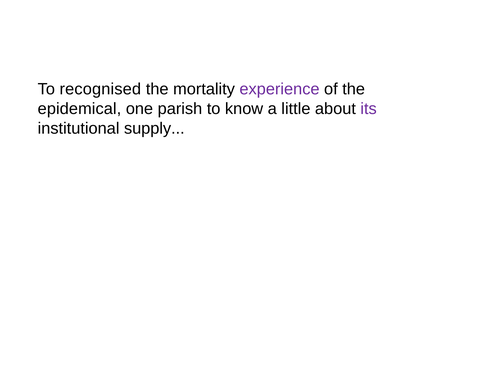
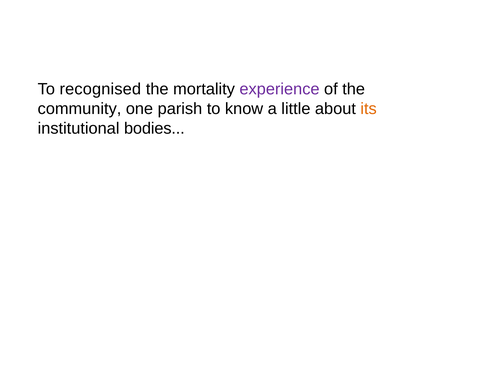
epidemical: epidemical -> community (79, 109)
its colour: purple -> orange (369, 109)
supply: supply -> bodies (154, 129)
